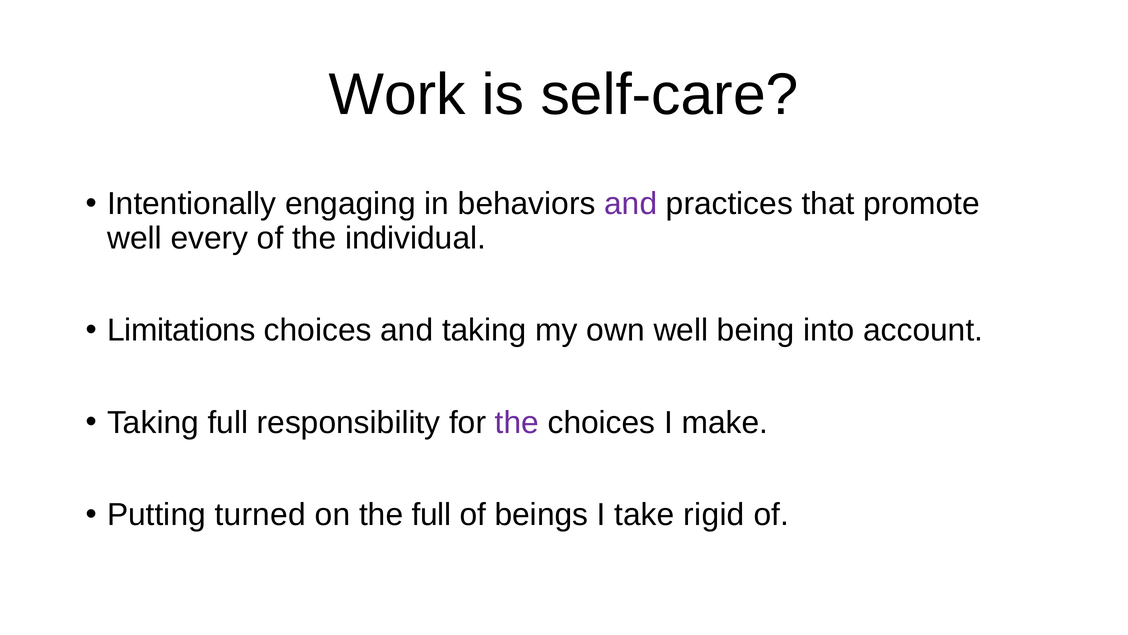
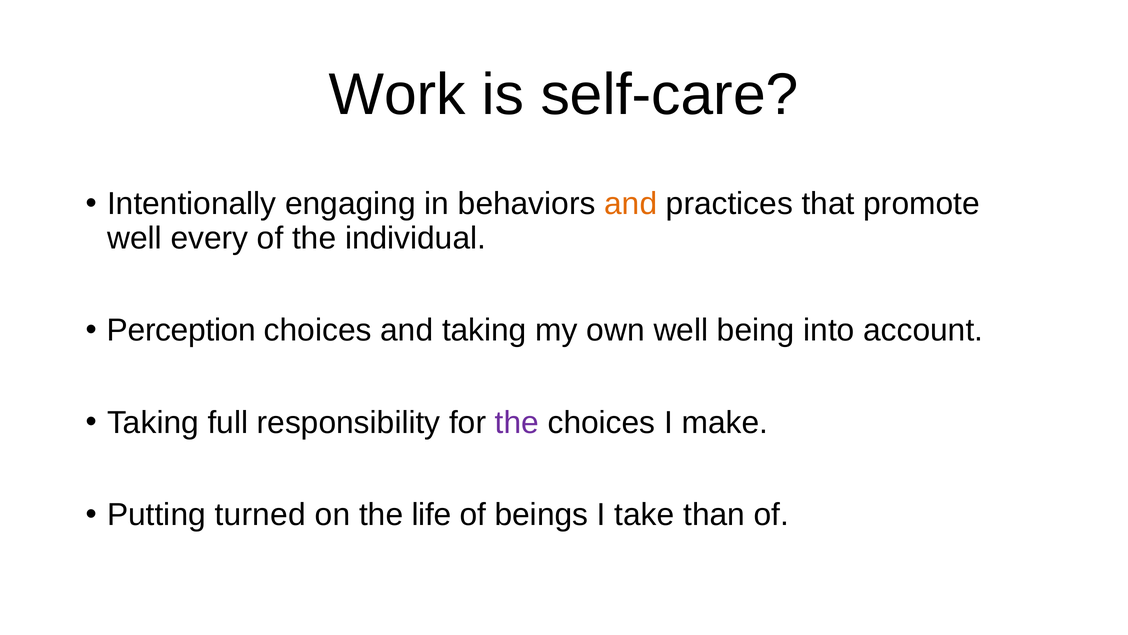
and colour: purple -> orange (631, 204)
Limitations: Limitations -> Perception (181, 330)
the full: full -> life (431, 514)
rigid: rigid -> than (714, 514)
